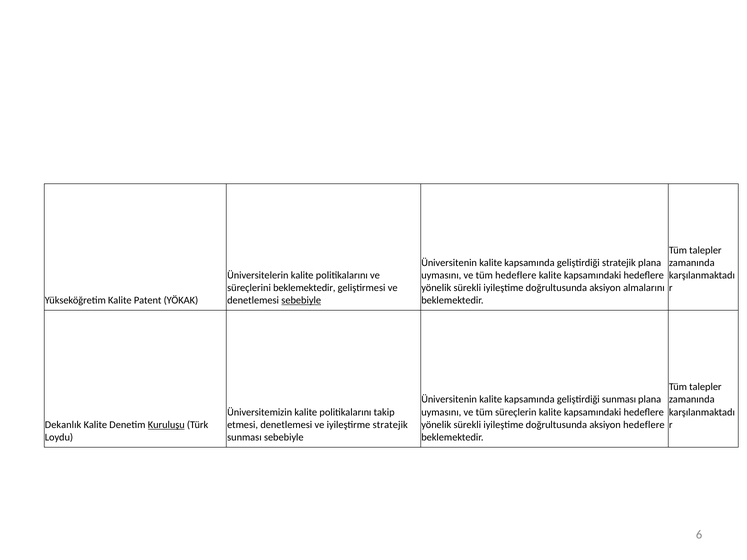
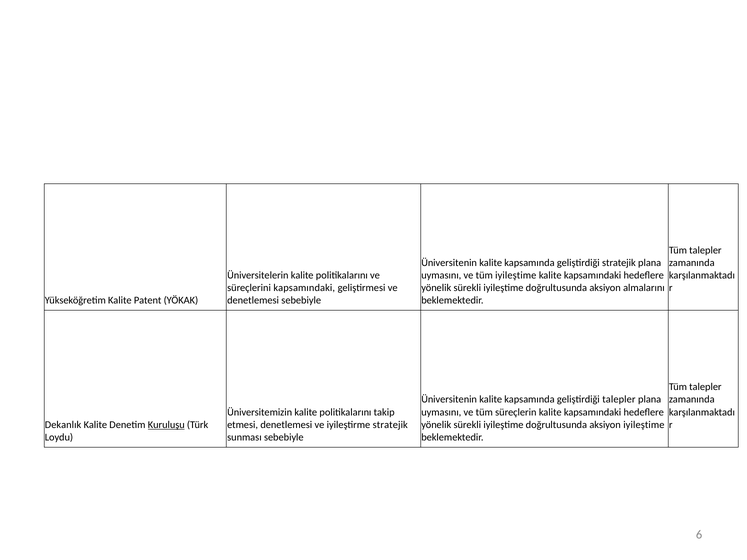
tüm hedeflere: hedeflere -> iyileştime (516, 275)
süreçlerini beklemektedir: beklemektedir -> kapsamındaki (304, 288)
sebebiyle underline: present -> none (301, 301)
geliştirdiği sunması: sunması -> talepler (619, 400)
aksiyon hedeflere: hedeflere -> iyileştime (644, 425)
